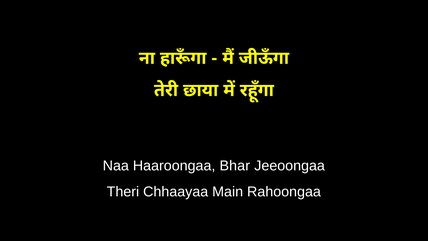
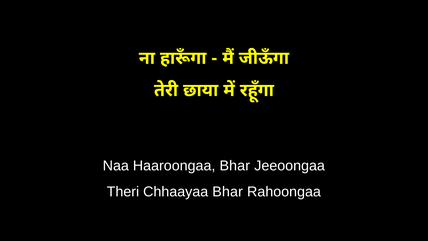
Chhaayaa Main: Main -> Bhar (228, 191)
